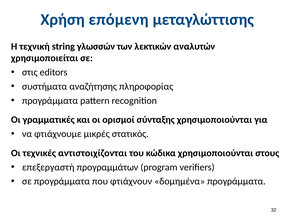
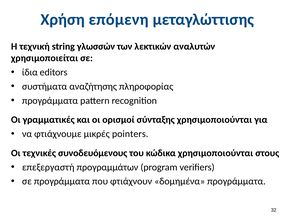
στις: στις -> ίδια (30, 72)
στατικός: στατικός -> pointers (130, 134)
αντιστοιχίζονται: αντιστοιχίζονται -> συνοδευόμενους (93, 153)
